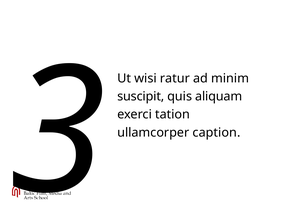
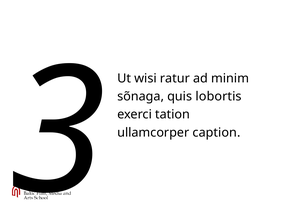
suscipit: suscipit -> sõnaga (141, 96)
aliquam: aliquam -> lobortis (219, 96)
